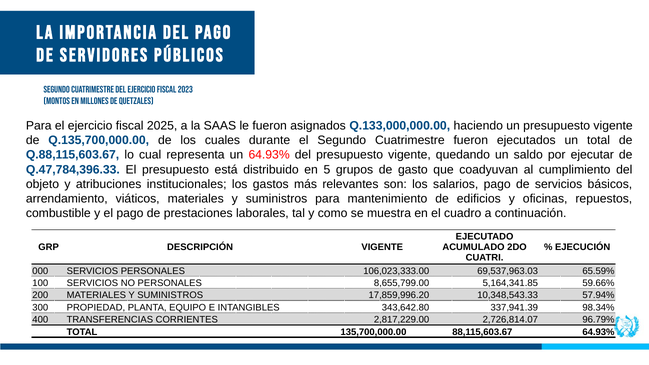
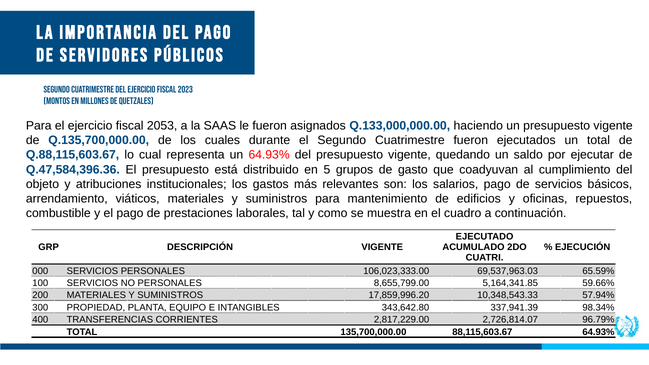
2025: 2025 -> 2053 (162, 126)
Q.47,784,396.33: Q.47,784,396.33 -> Q.47,584,396.36 (73, 170)
